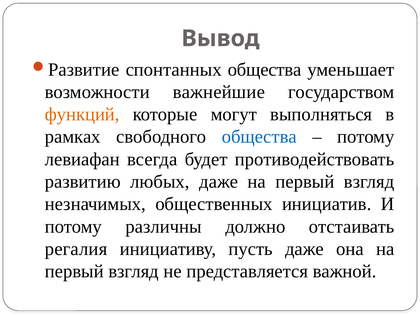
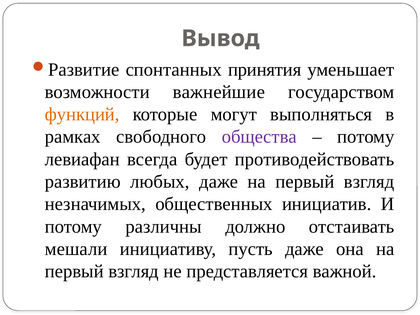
спонтанных общества: общества -> принятия (265, 70)
общества colour: blue -> purple (259, 137)
регалия: регалия -> мешали (76, 249)
